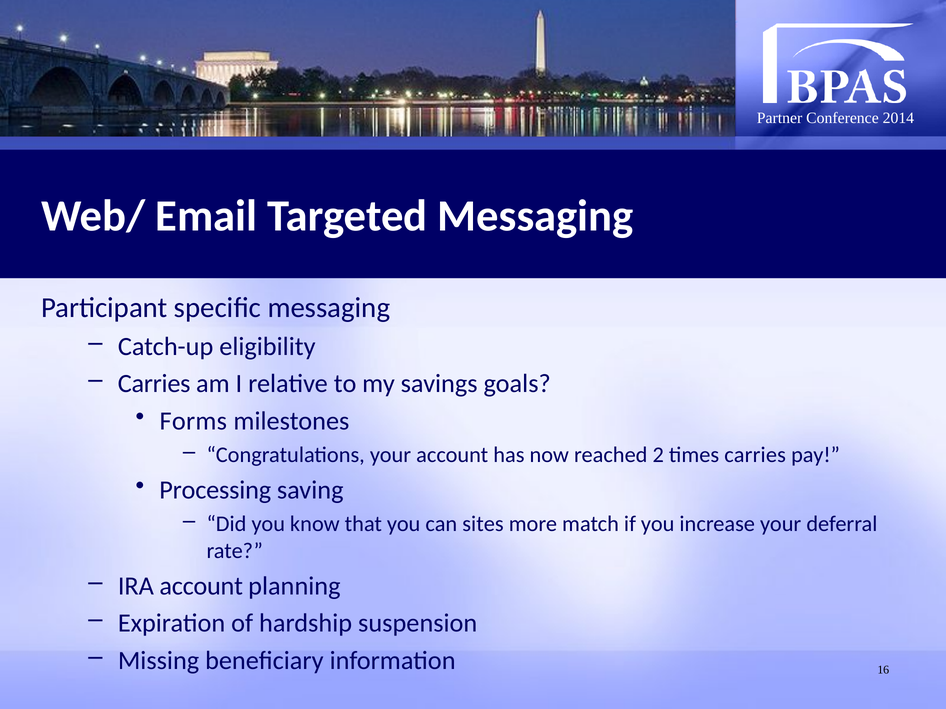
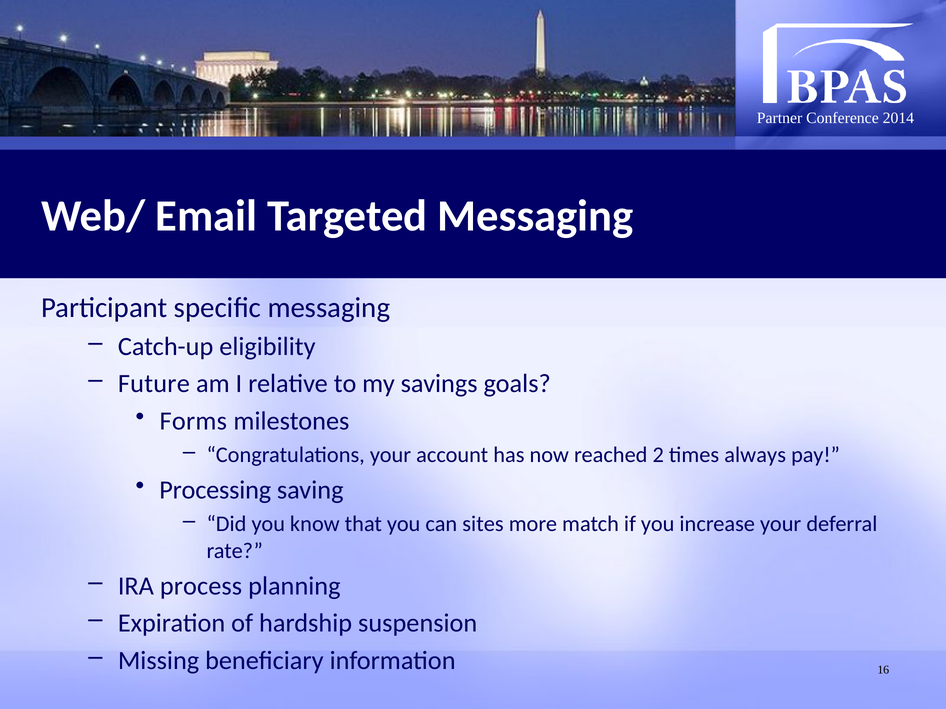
Carries: Carries -> Future (154, 384)
times carries: carries -> always (755, 455)
IRA account: account -> process (201, 586)
